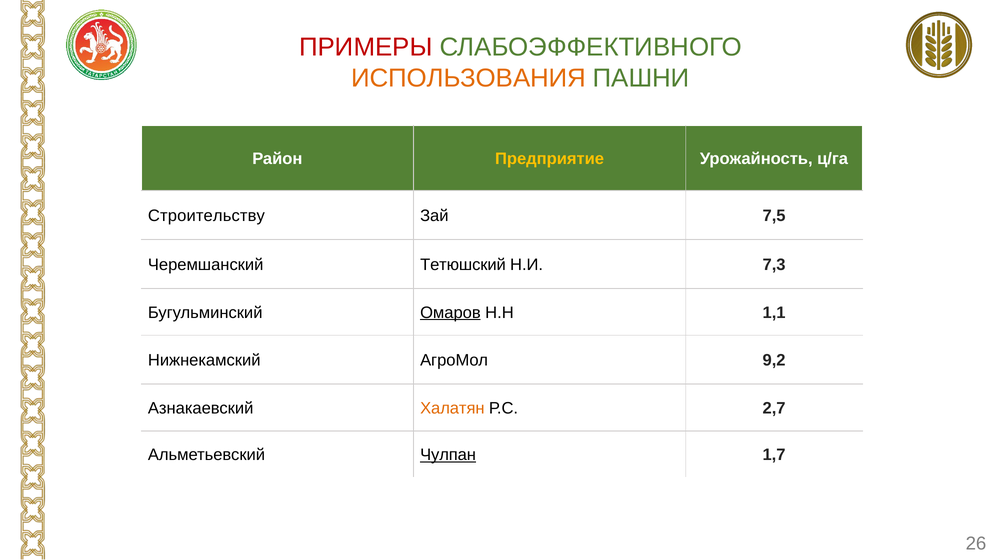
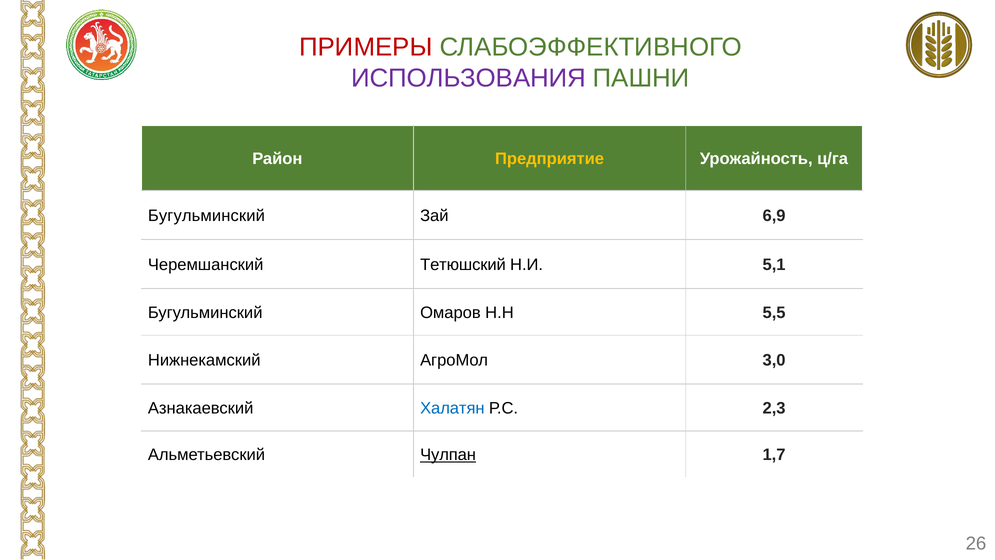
ИСПОЛЬЗОВАНИЯ colour: orange -> purple (469, 78)
Строительству: Строительству -> Бугульминский (206, 215)
7,5: 7,5 -> 6,9 (774, 215)
7,3: 7,3 -> 5,1 (774, 265)
Омаров underline: present -> none (450, 312)
1,1: 1,1 -> 5,5 (774, 312)
9,2: 9,2 -> 3,0 (774, 360)
Халатян colour: orange -> blue (452, 408)
2,7: 2,7 -> 2,3 (774, 408)
